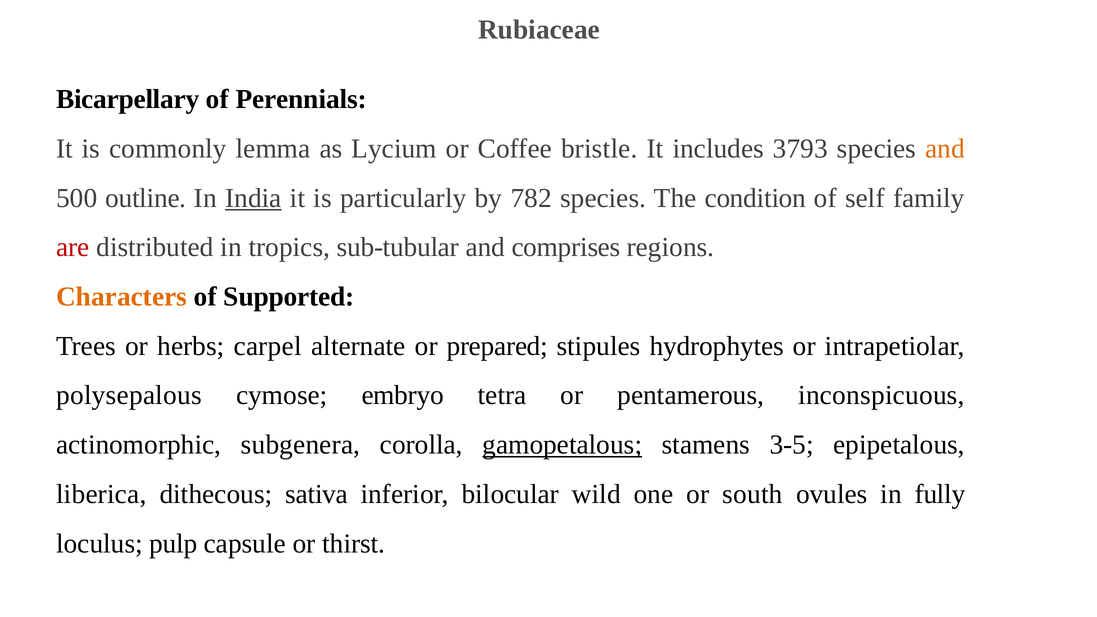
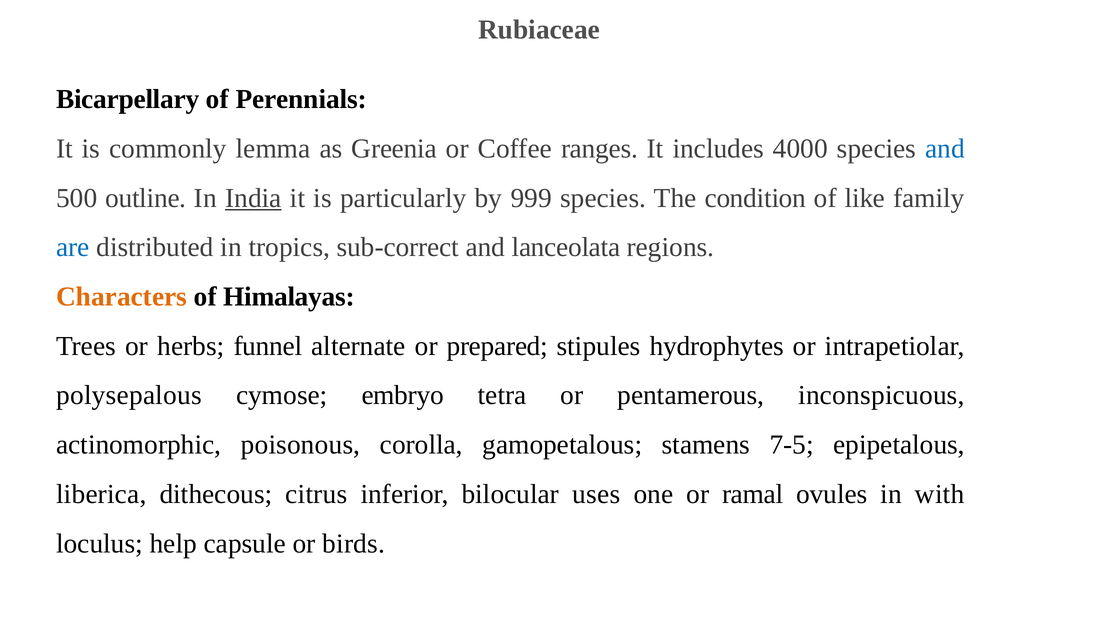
Lycium: Lycium -> Greenia (394, 149)
bristle: bristle -> ranges (599, 149)
3793: 3793 -> 4000 (800, 149)
and colour: orange -> blue (945, 149)
782: 782 -> 999 (531, 198)
self: self -> like (865, 198)
are colour: red -> blue (73, 247)
sub-tubular: sub-tubular -> sub-correct (398, 247)
comprises: comprises -> lanceolata (566, 247)
Supported: Supported -> Himalayas (289, 297)
carpel: carpel -> funnel (268, 346)
subgenera: subgenera -> poisonous (301, 445)
gamopetalous underline: present -> none (562, 445)
3-5: 3-5 -> 7-5 (792, 445)
sativa: sativa -> citrus (316, 494)
wild: wild -> uses (596, 494)
south: south -> ramal (753, 494)
fully: fully -> with (940, 494)
pulp: pulp -> help (173, 544)
thirst: thirst -> birds (354, 544)
